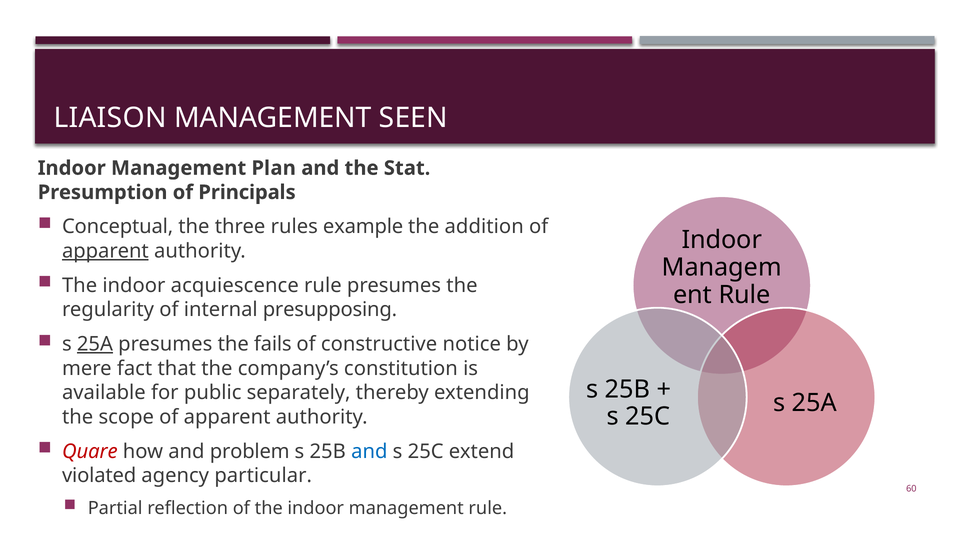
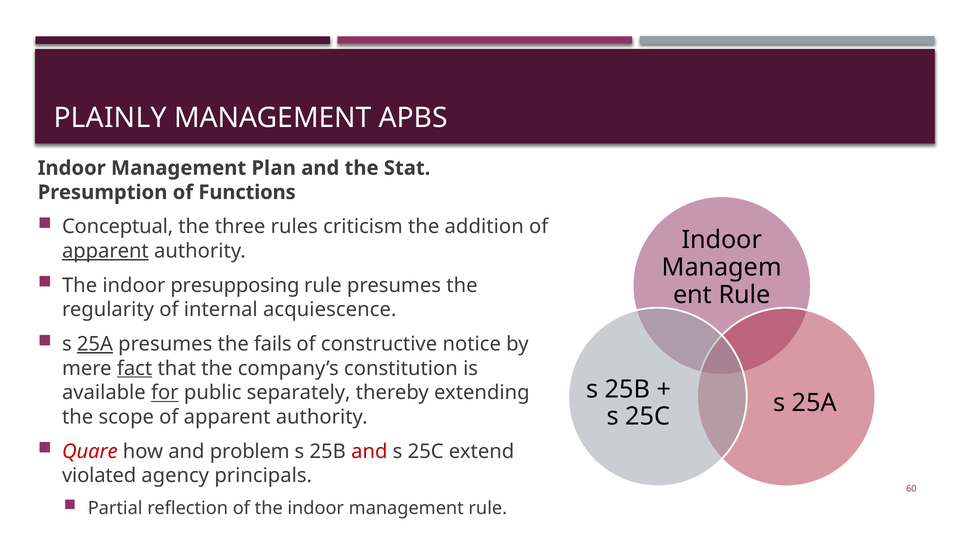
LIAISON: LIAISON -> PLAINLY (110, 118)
SEEN: SEEN -> APBS (413, 118)
Principals: Principals -> Functions (247, 192)
example: example -> criticism (363, 227)
acquiescence: acquiescence -> presupposing (235, 285)
presupposing: presupposing -> acquiescence (330, 310)
fact underline: none -> present (135, 368)
for underline: none -> present (165, 392)
and colour: blue -> red (369, 451)
particular: particular -> principals (263, 475)
